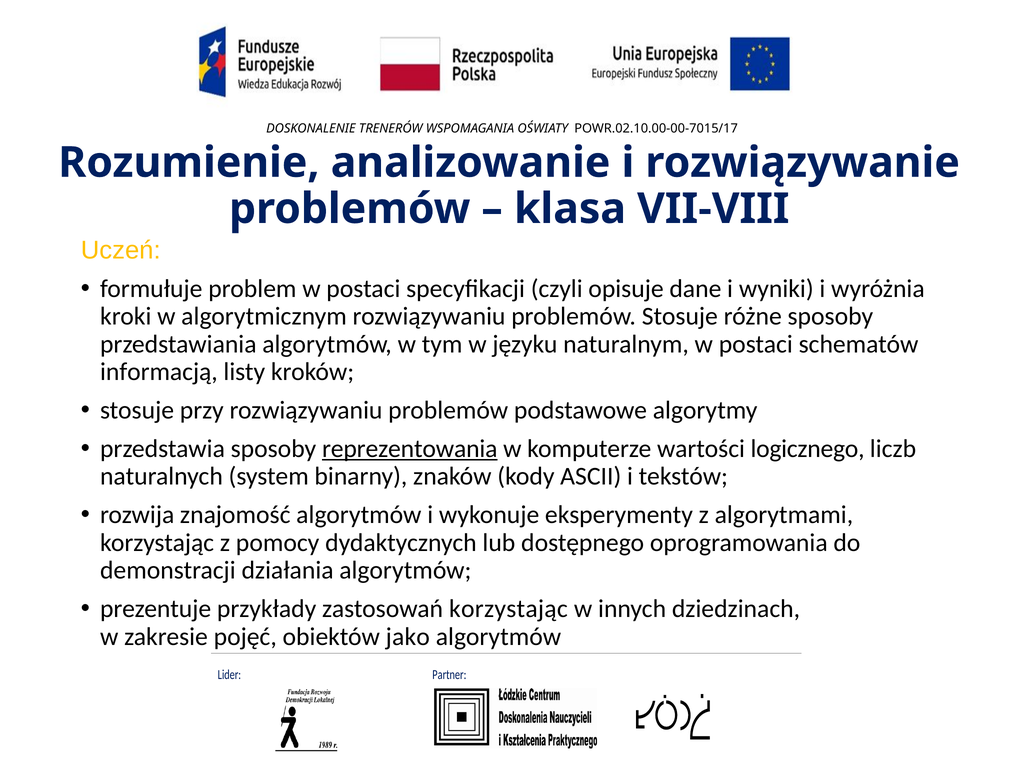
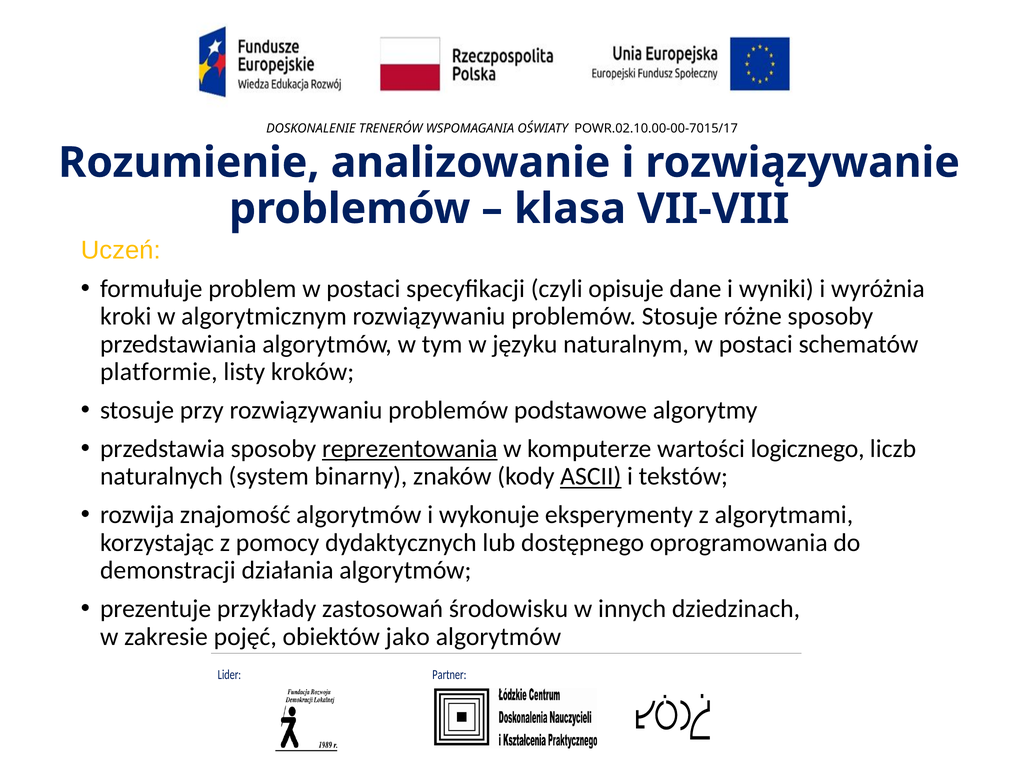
informacją: informacją -> platformie (159, 372)
ASCII underline: none -> present (591, 477)
zastosowań korzystając: korzystając -> środowisku (509, 609)
